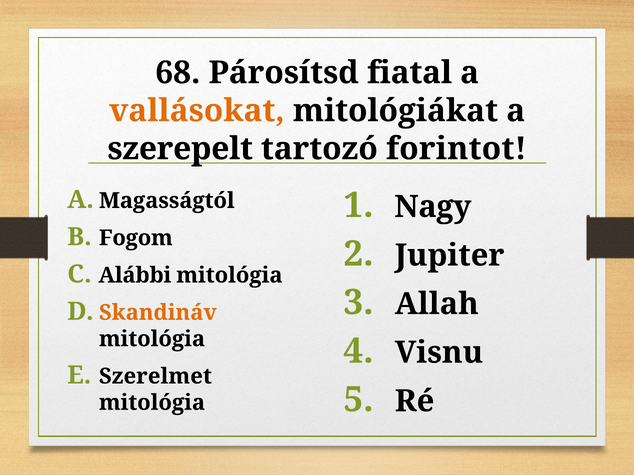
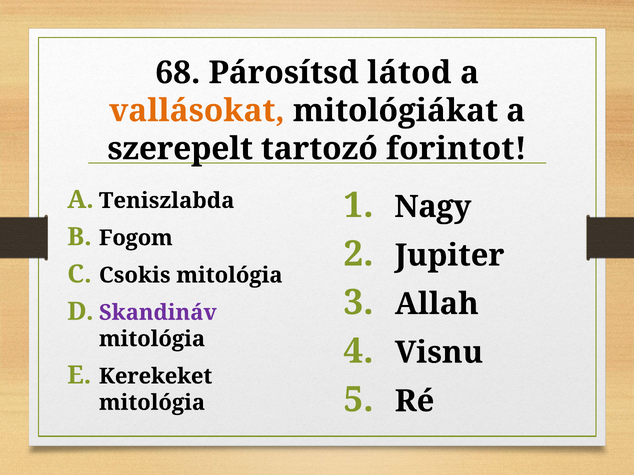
fiatal: fiatal -> látod (409, 73)
Magasságtól: Magasságtól -> Teniszlabda (167, 201)
Alábbi: Alábbi -> Csokis (135, 276)
Skandináv colour: orange -> purple (158, 313)
Szerelmet: Szerelmet -> Kerekeket (156, 377)
